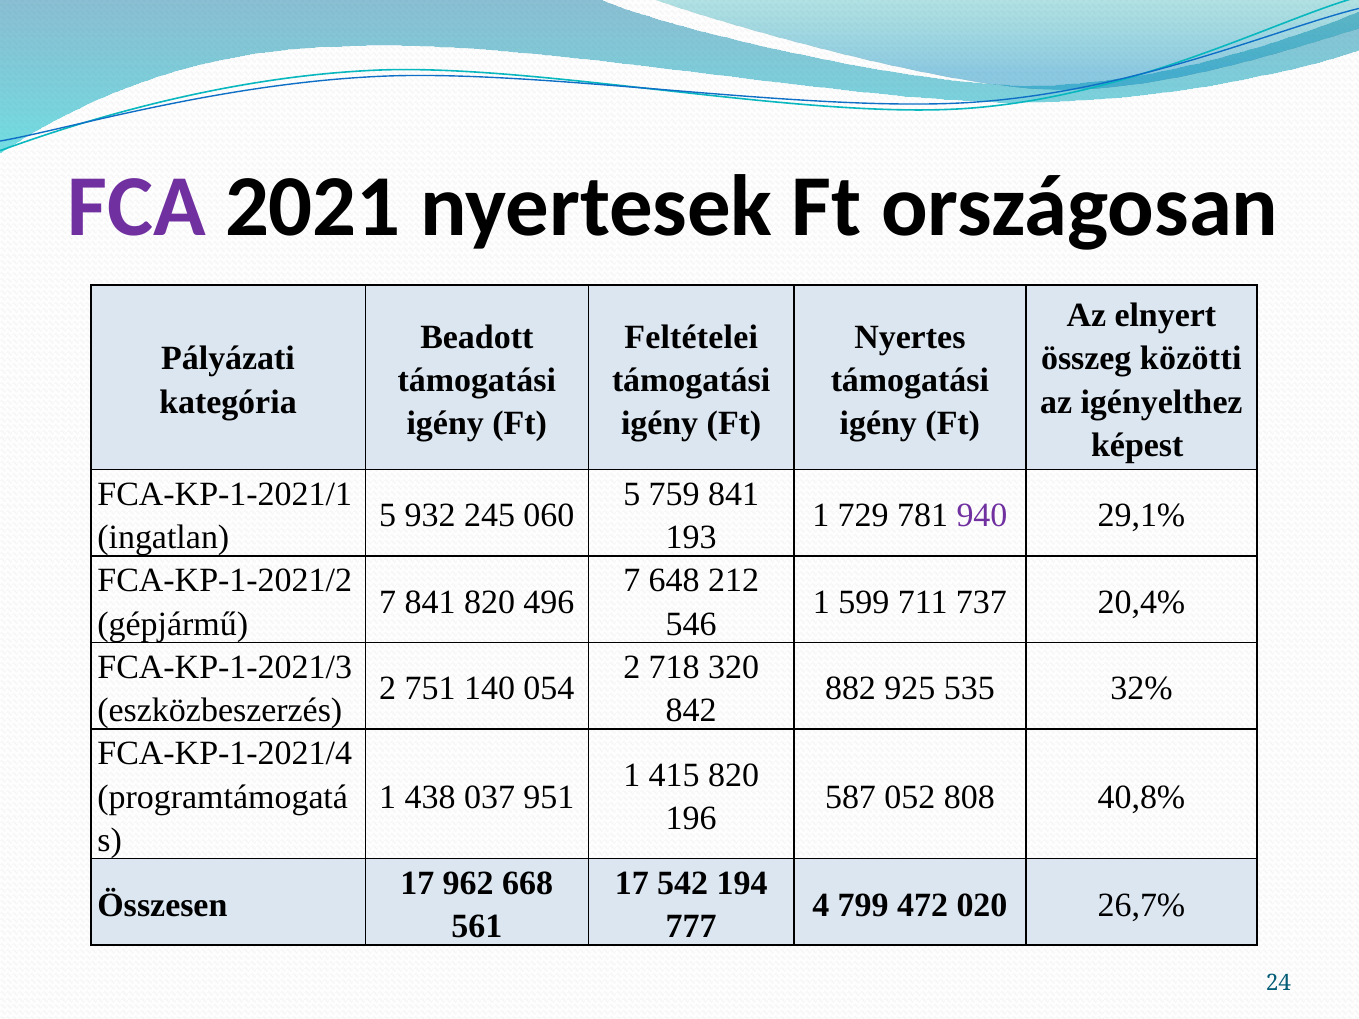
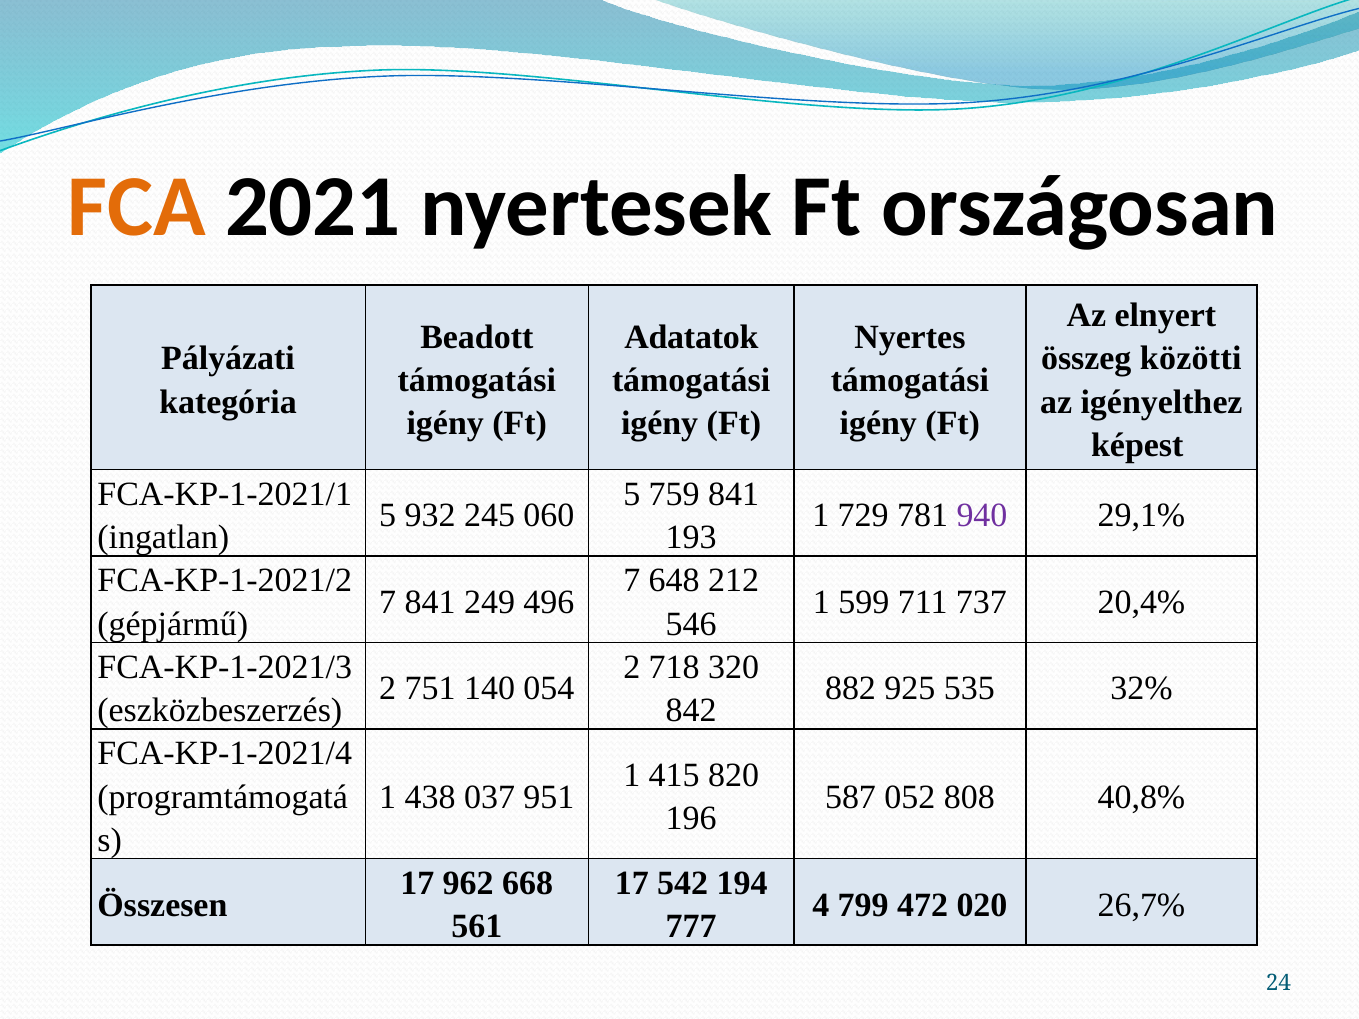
FCA colour: purple -> orange (137, 207)
Feltételei: Feltételei -> Adatatok (691, 337)
841 820: 820 -> 249 (490, 602)
